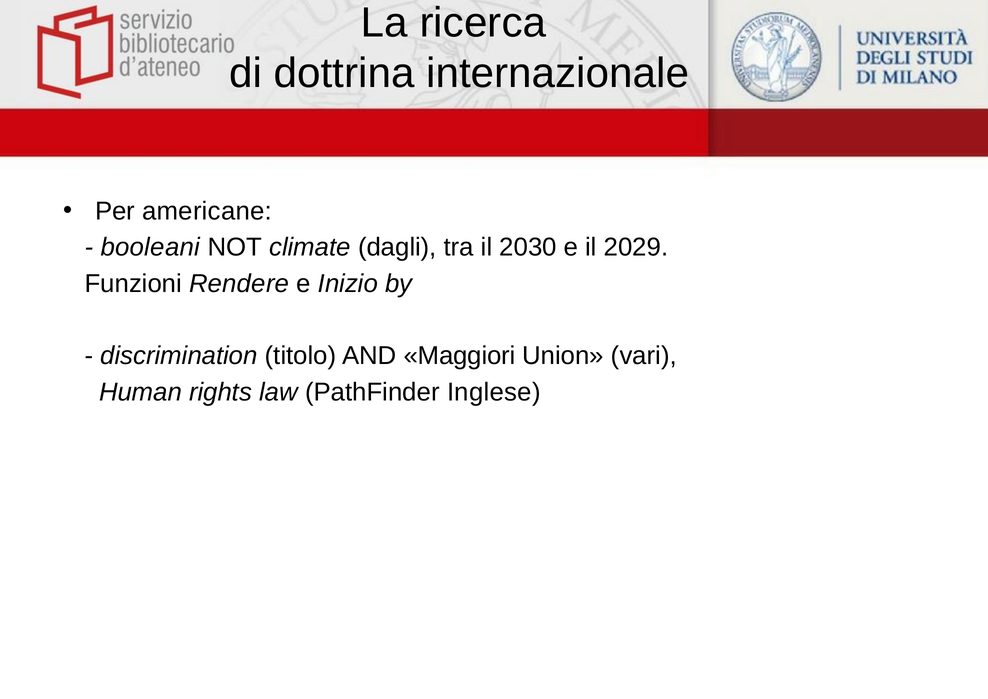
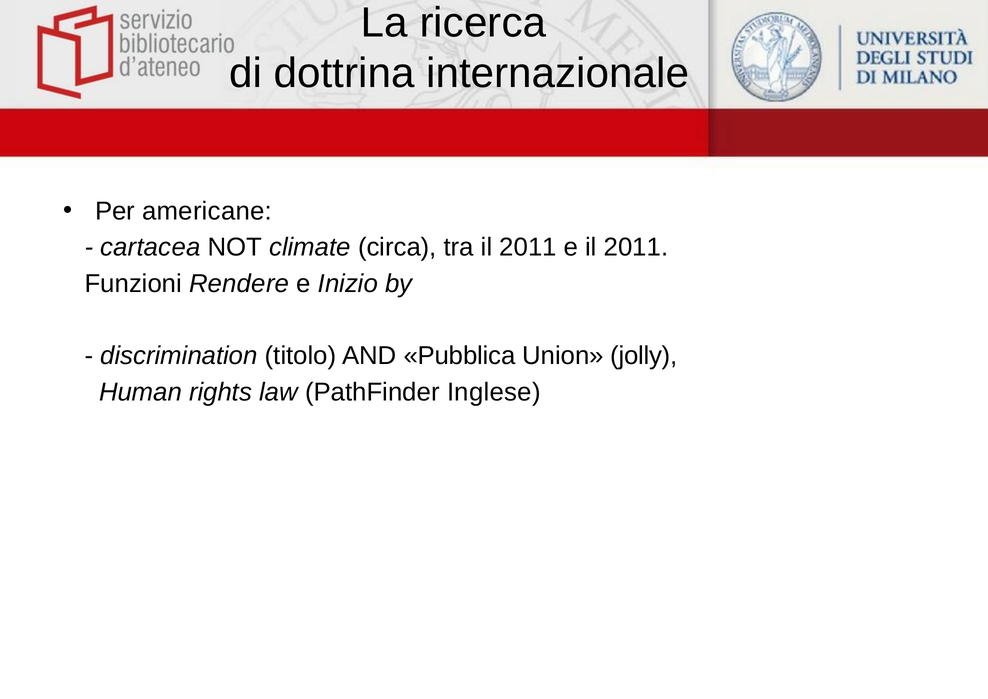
booleani: booleani -> cartacea (150, 247)
dagli: dagli -> circa (397, 247)
tra il 2030: 2030 -> 2011 (528, 247)
e il 2029: 2029 -> 2011 (636, 247)
Maggiori: Maggiori -> Pubblica (459, 356)
vari: vari -> jolly (644, 356)
